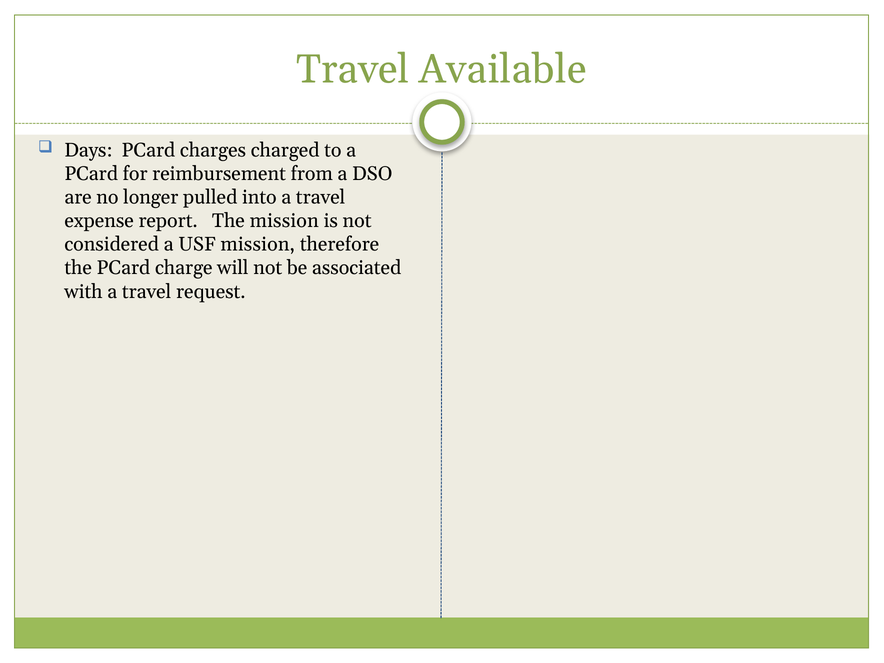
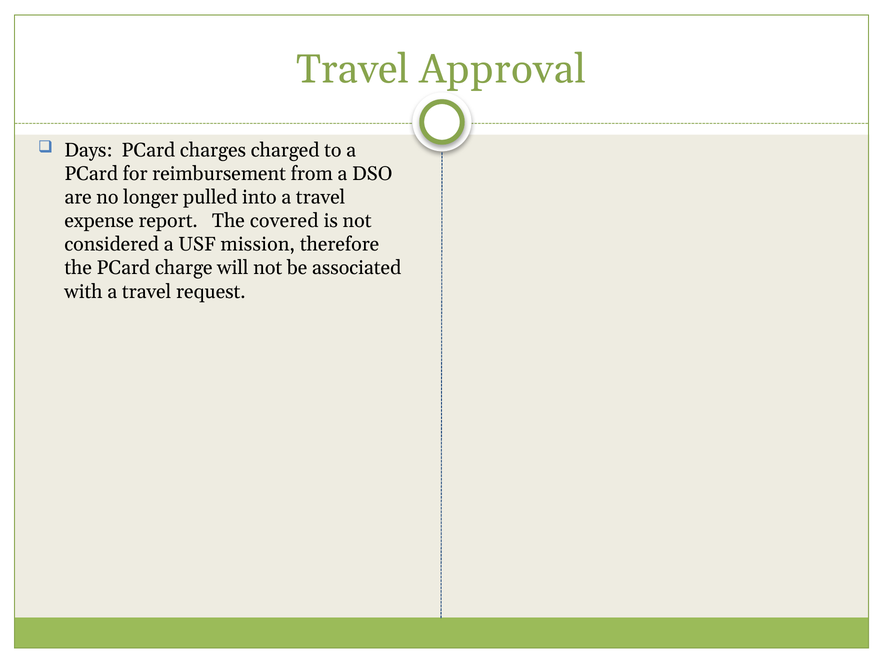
Available: Available -> Approval (503, 70)
The mission: mission -> covered (284, 221)
